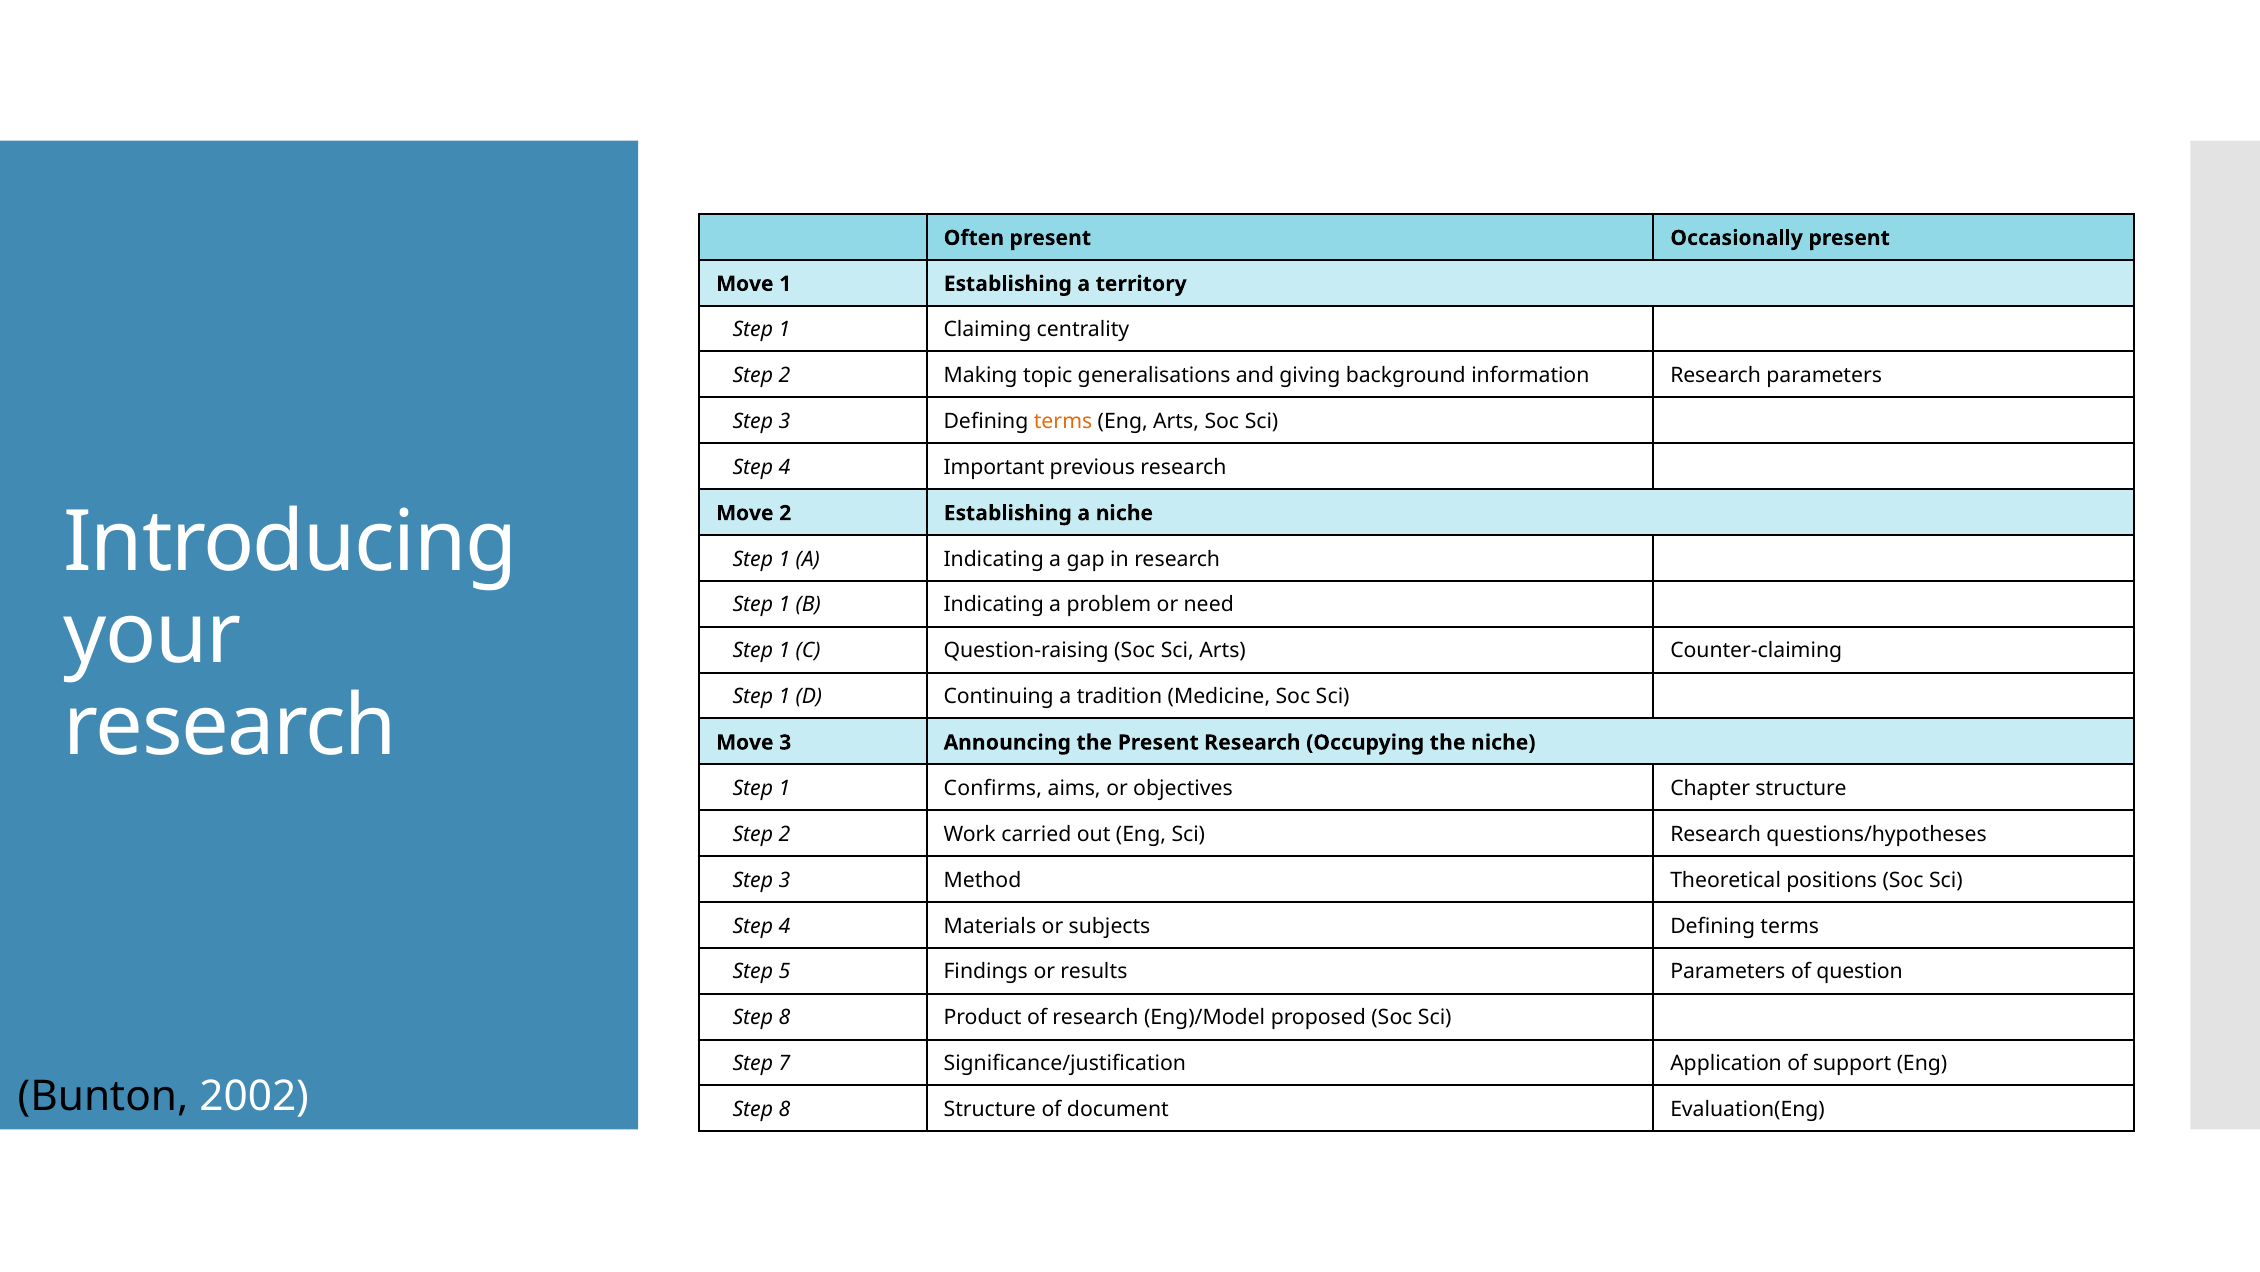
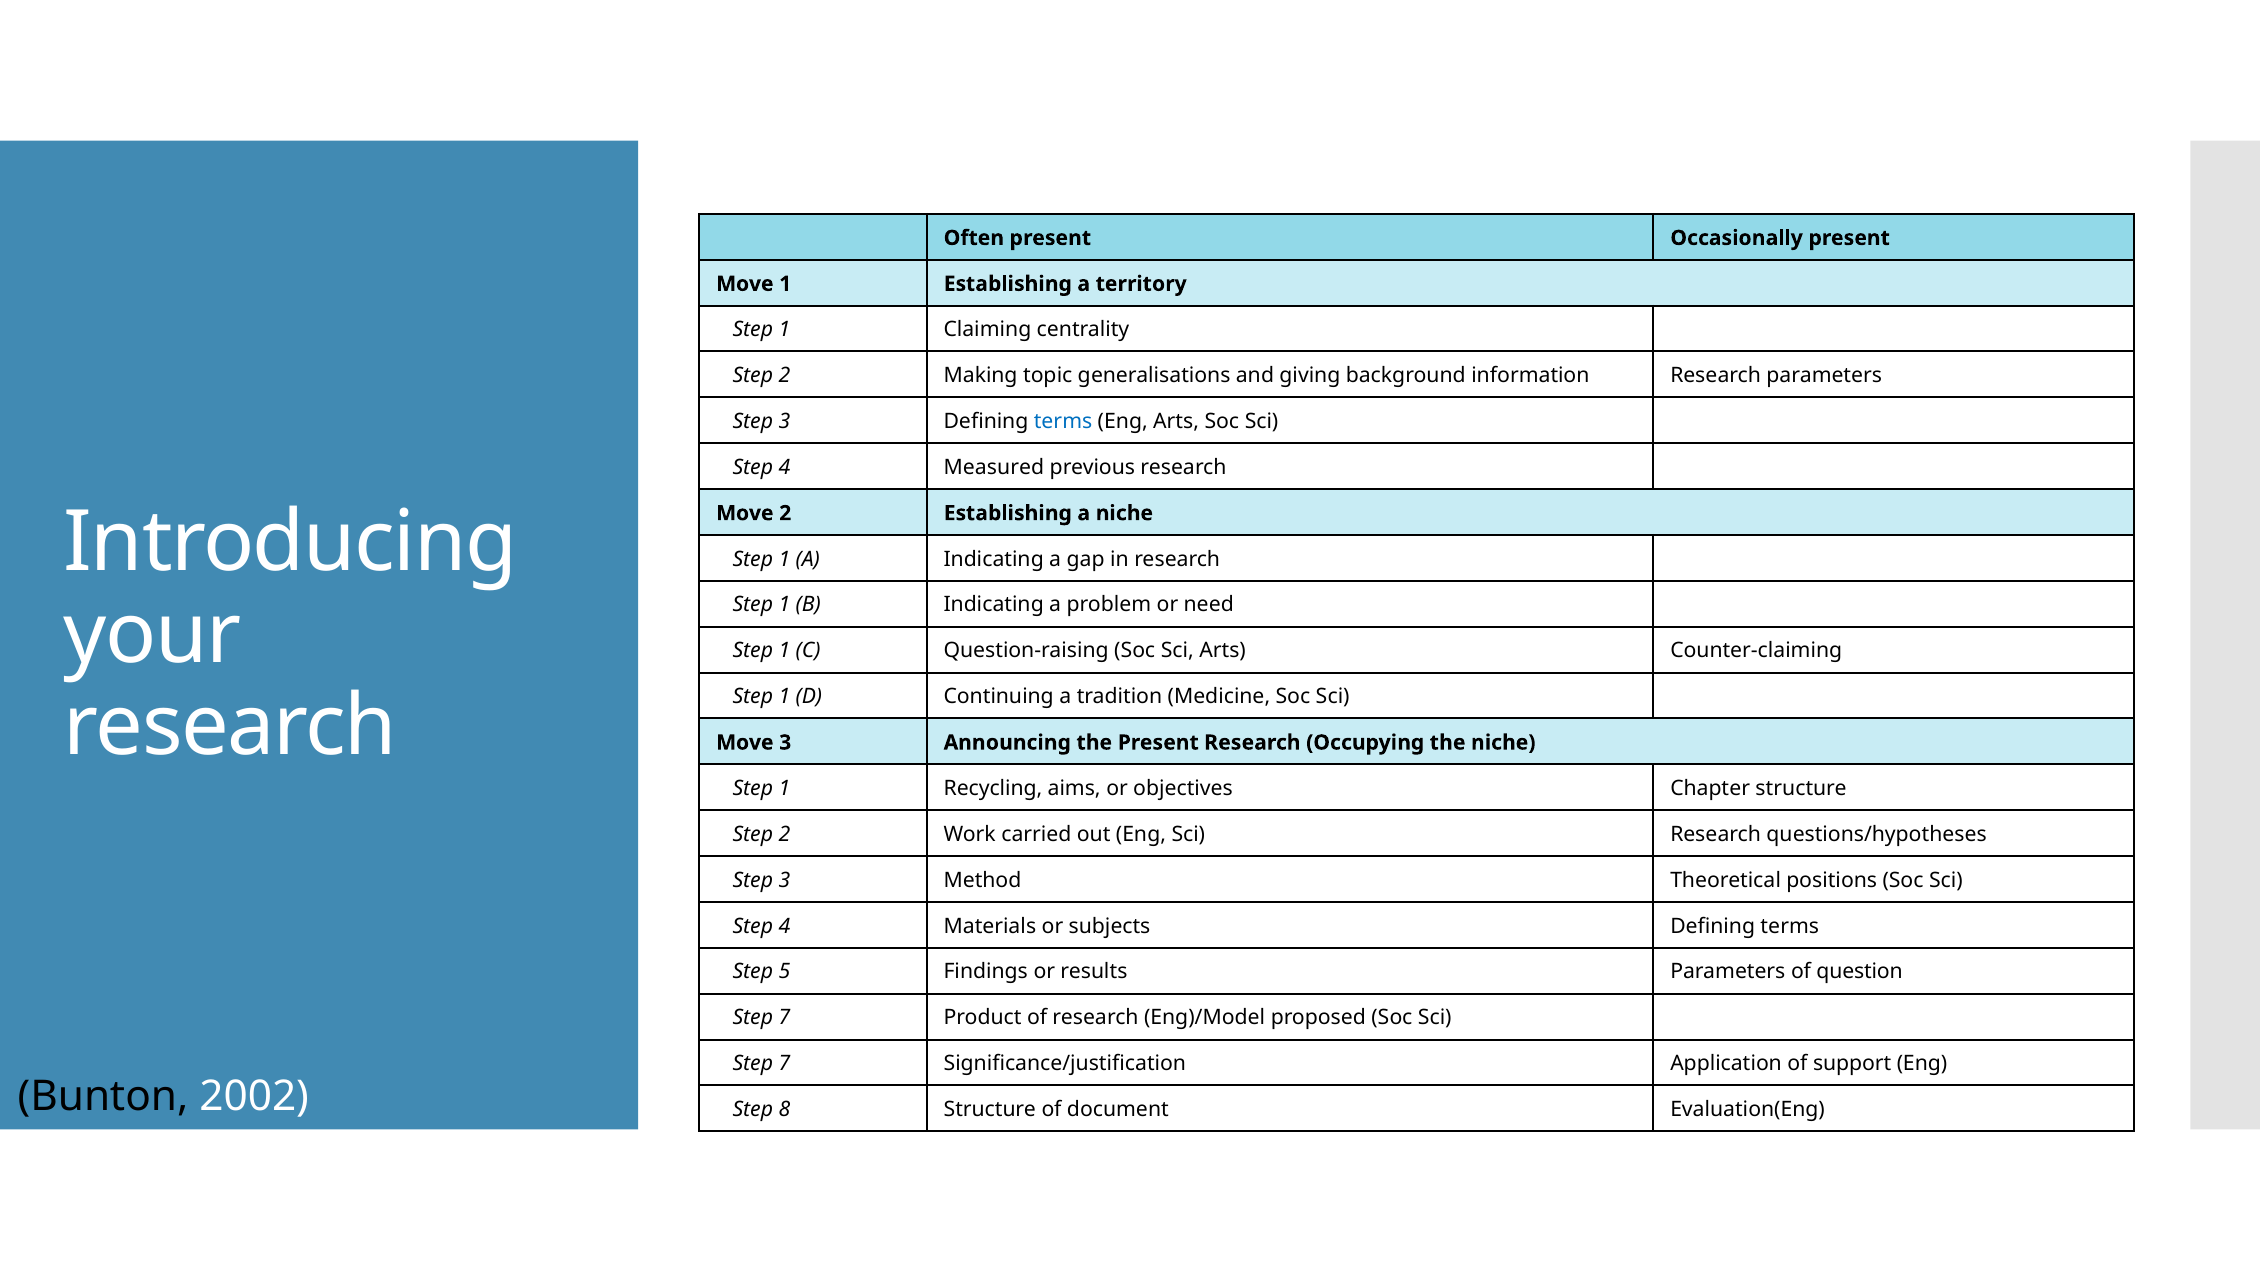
terms colour: orange -> blue (1063, 421)
Important: Important -> Measured (994, 467)
Confirms: Confirms -> Recycling (993, 788)
8: 8 -> 7 (784, 1017)
